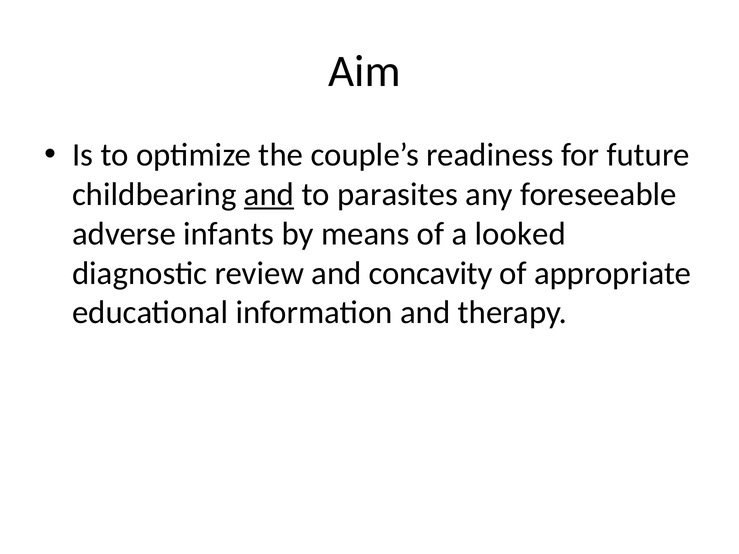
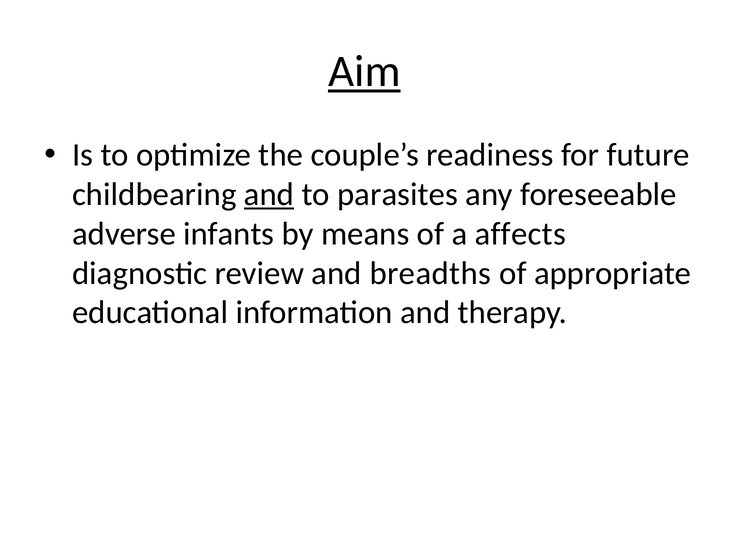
Aim underline: none -> present (364, 72)
looked: looked -> affects (520, 234)
concavity: concavity -> breadths (430, 273)
